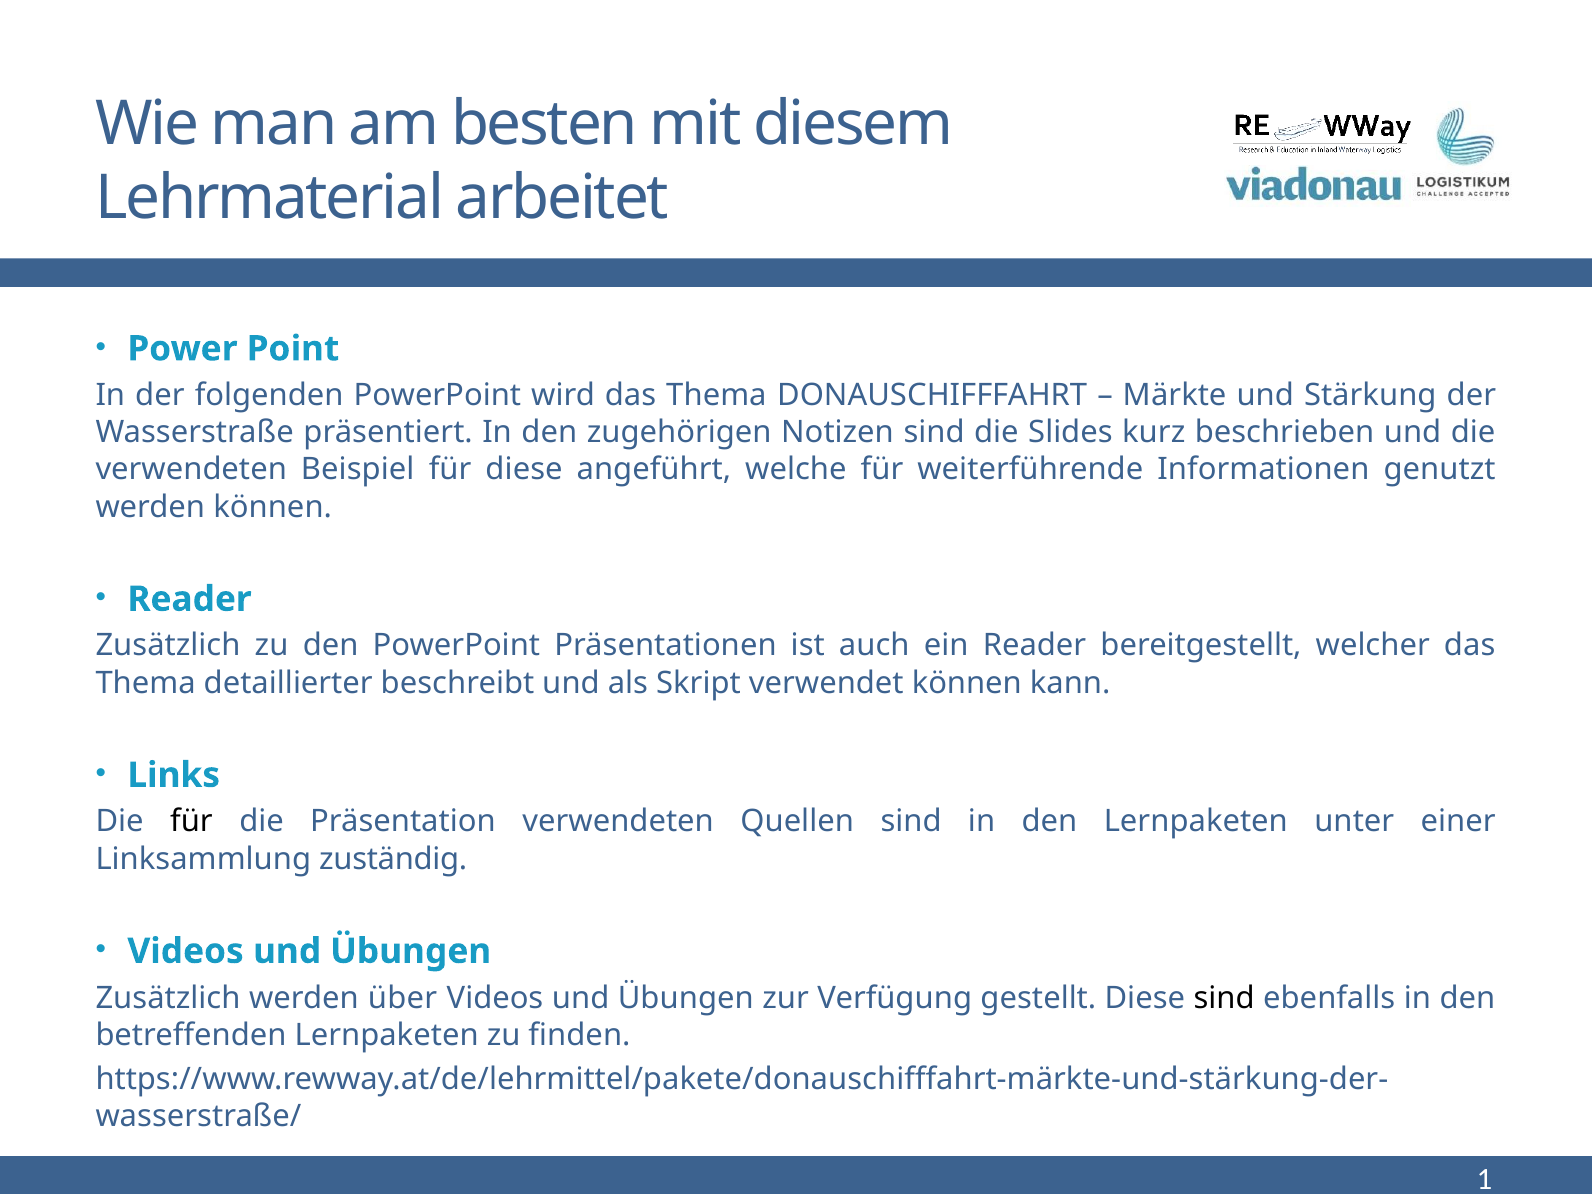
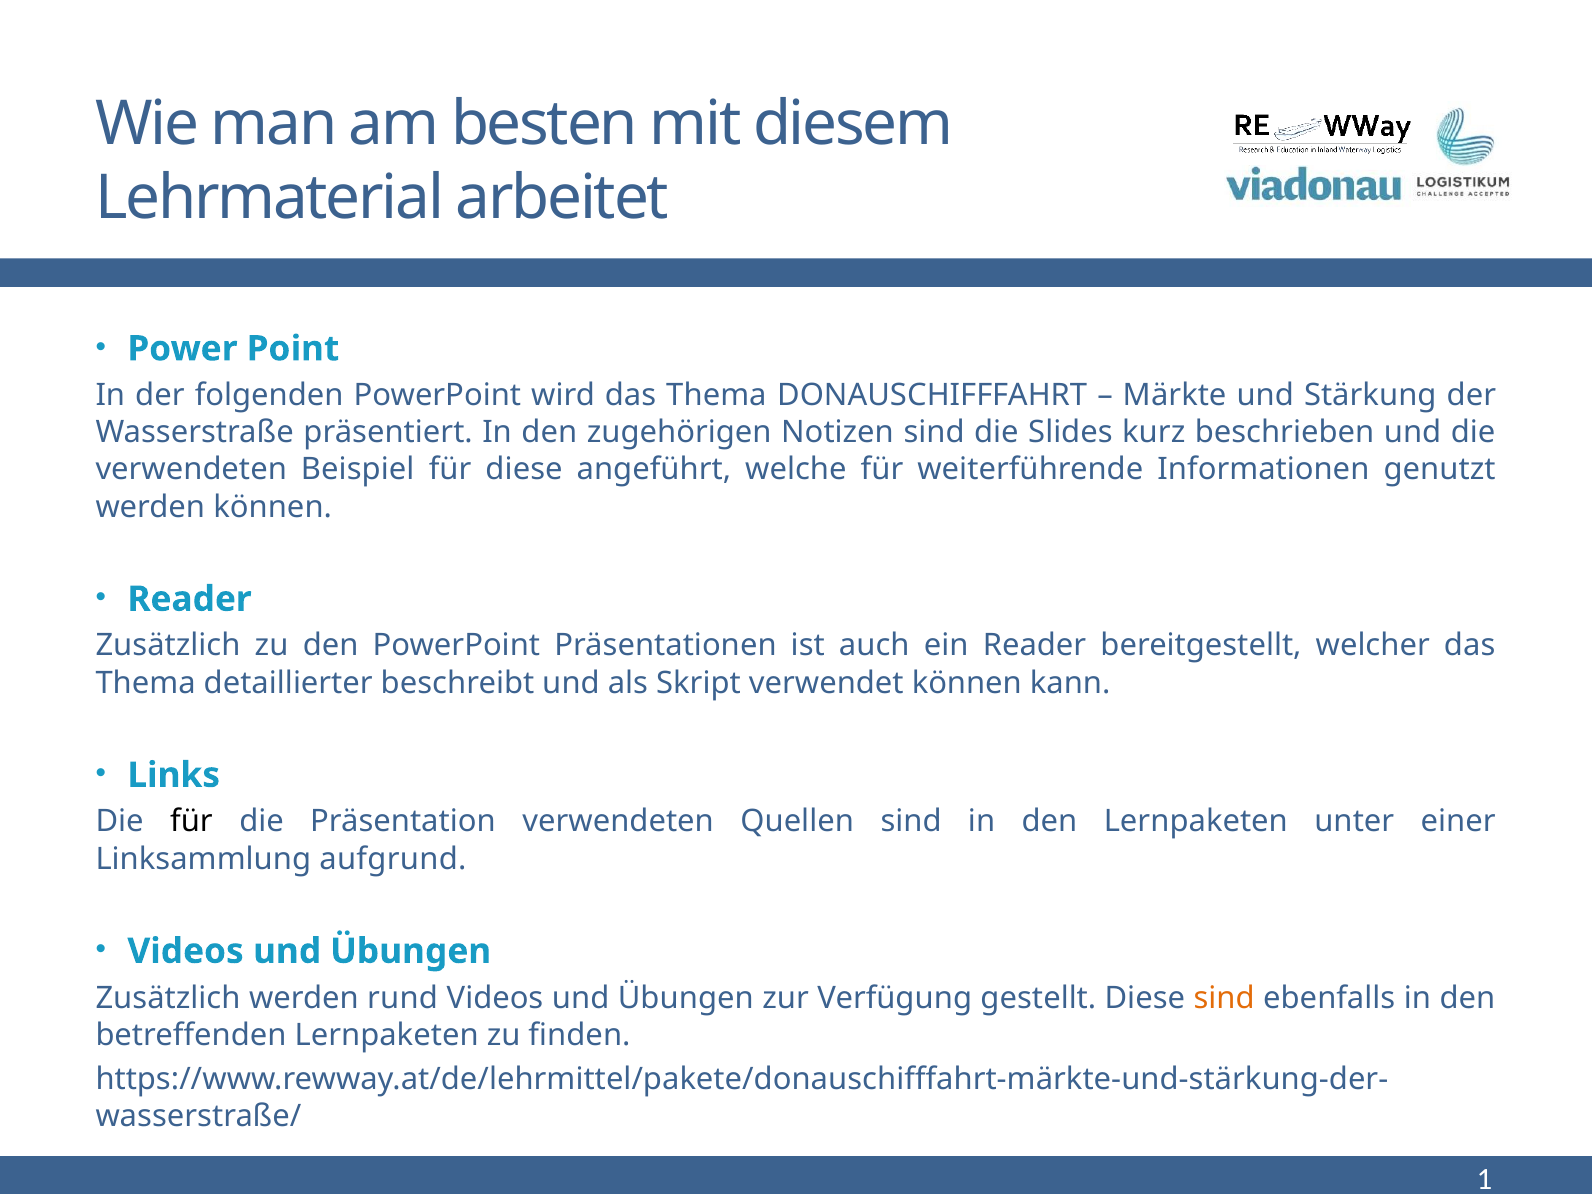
zuständig: zuständig -> aufgrund (393, 859)
über: über -> rund (403, 998)
sind colour: black -> orange (1224, 998)
